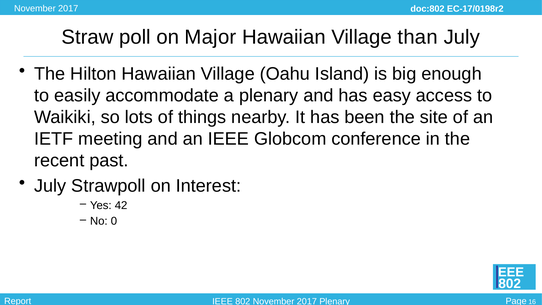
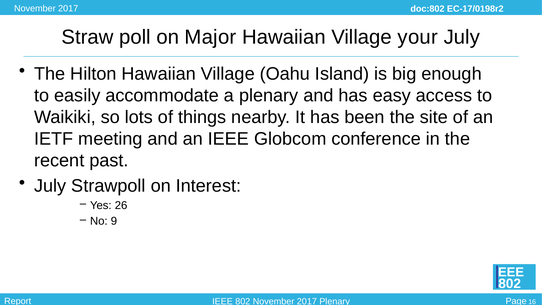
than: than -> your (418, 37)
42: 42 -> 26 (121, 205)
0: 0 -> 9 (114, 221)
